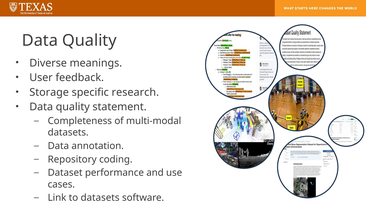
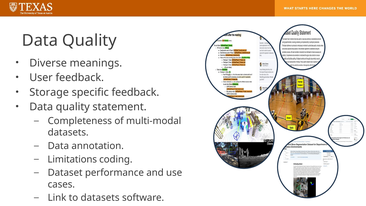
specific research: research -> feedback (135, 92)
Repository: Repository -> Limitations (72, 159)
